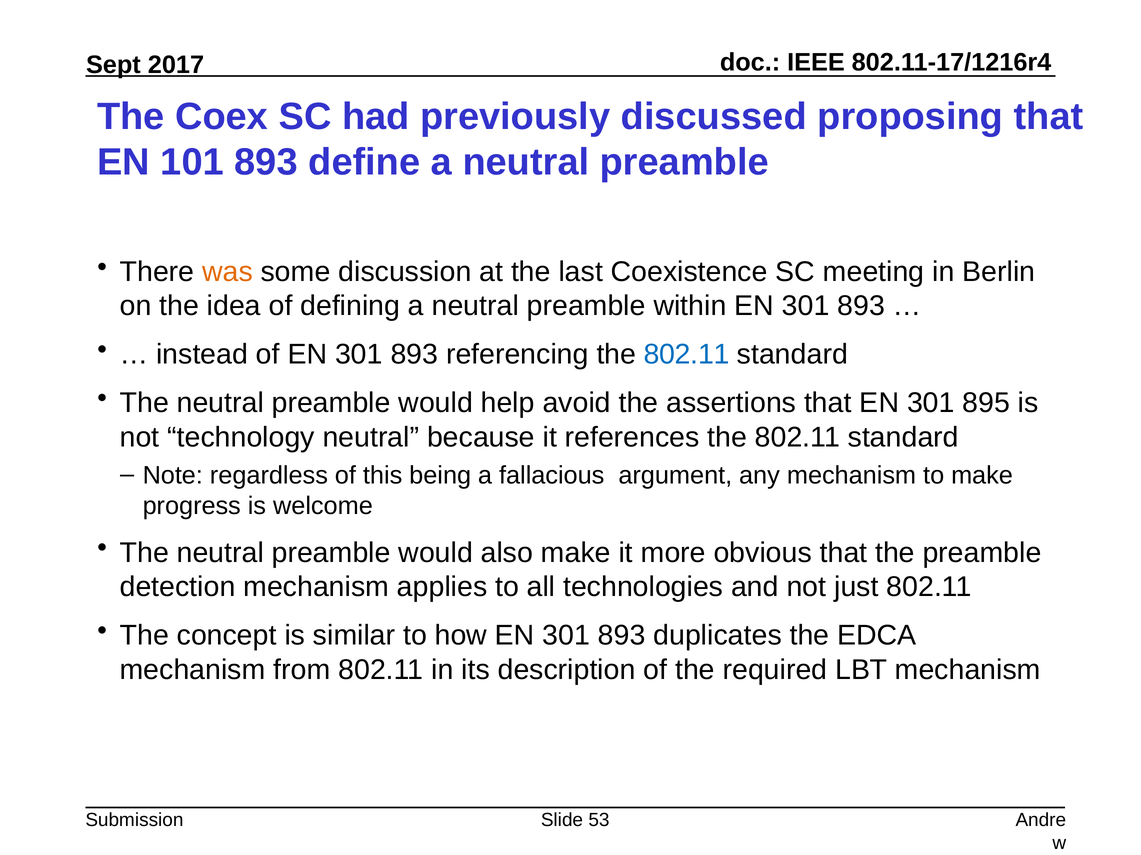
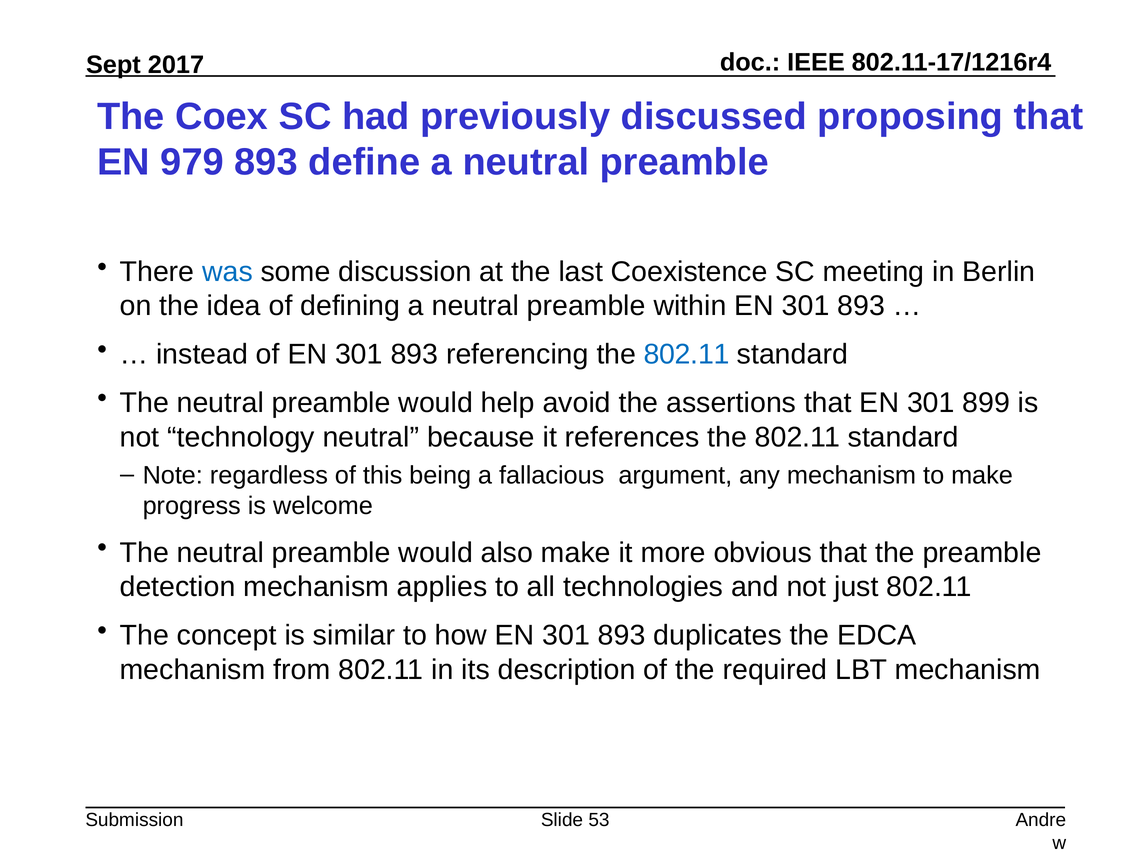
101: 101 -> 979 (192, 162)
was colour: orange -> blue (227, 272)
895: 895 -> 899 (986, 403)
